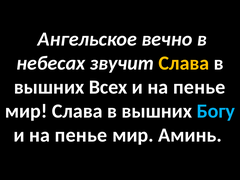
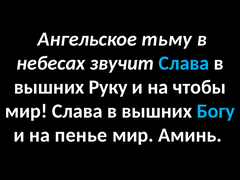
вечно: вечно -> тьму (167, 39)
Слава colour: yellow -> light blue (184, 63)
Всех: Всех -> Руку (108, 87)
пенье: пенье -> чтобы (199, 87)
